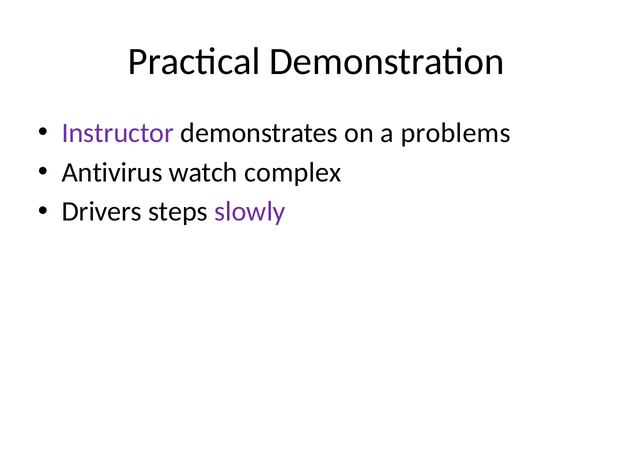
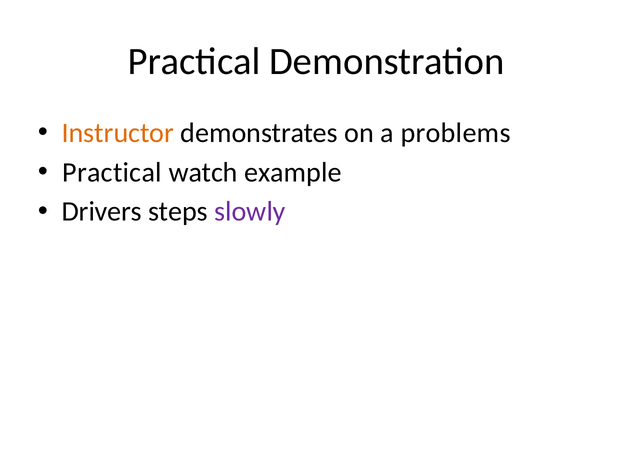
Instructor colour: purple -> orange (118, 133)
Antivirus: Antivirus -> Practical (112, 172)
complex: complex -> example (293, 172)
